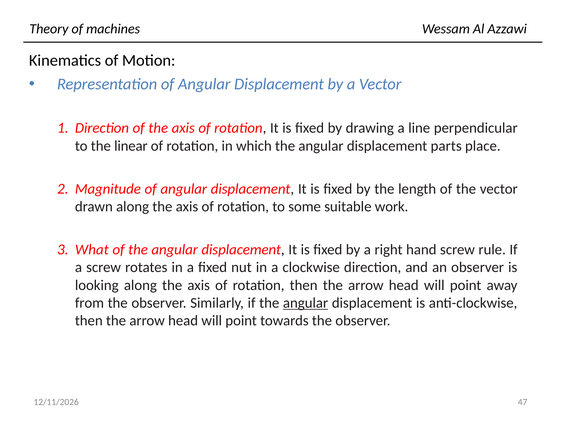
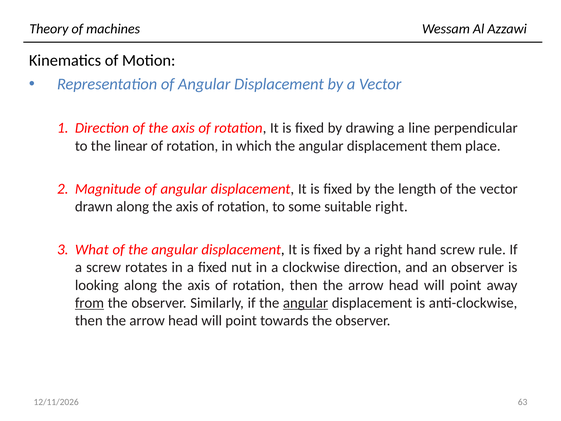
parts: parts -> them (446, 146)
suitable work: work -> right (391, 207)
from underline: none -> present (89, 303)
47: 47 -> 63 (523, 402)
